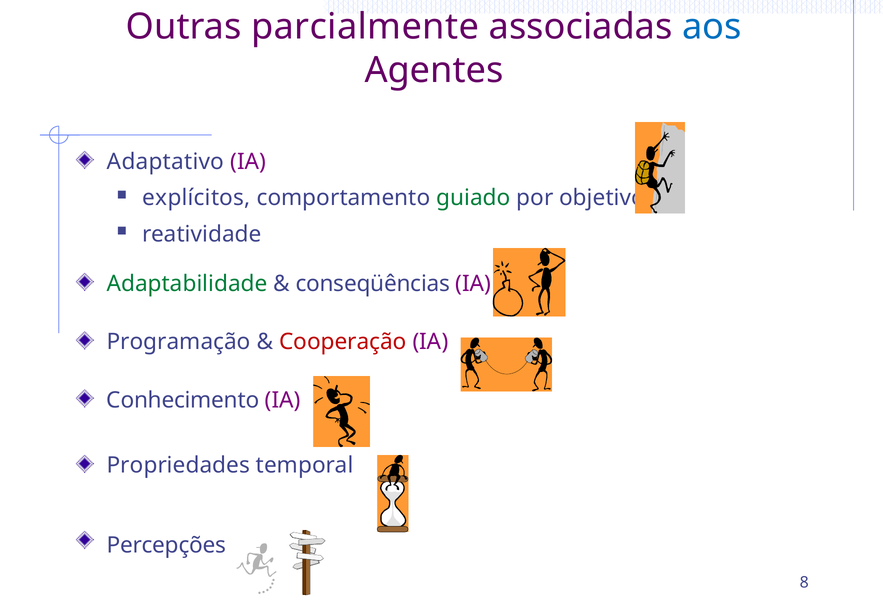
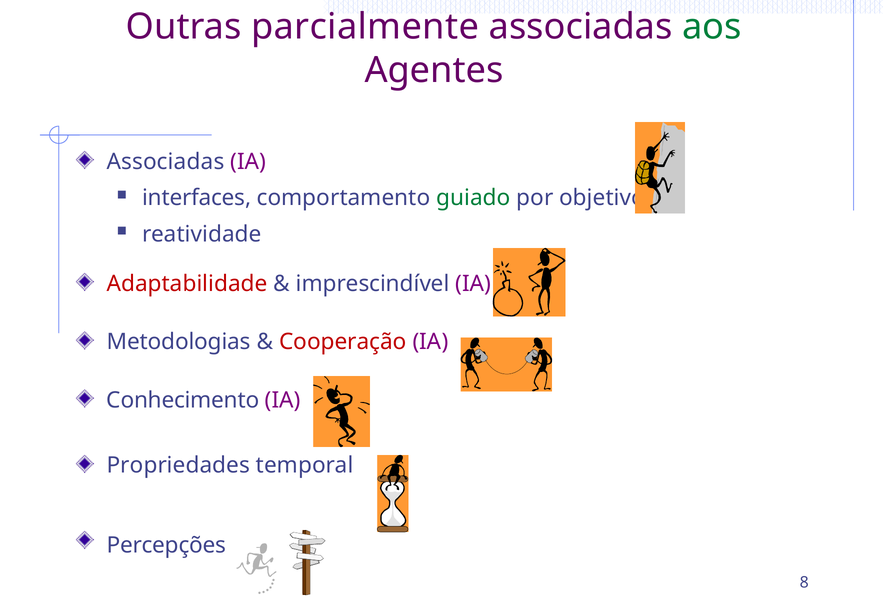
aos colour: blue -> green (712, 27)
Adaptativo: Adaptativo -> Associadas (166, 162)
explícitos: explícitos -> interfaces (197, 198)
Adaptabilidade colour: green -> red (187, 284)
conseqüências: conseqüências -> imprescindível (373, 284)
Programação: Programação -> Metodologias (179, 342)
